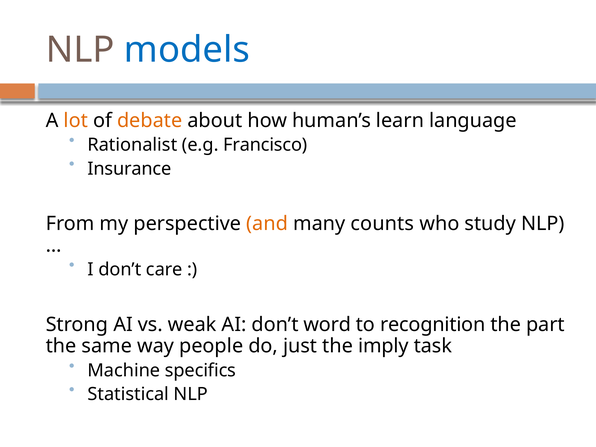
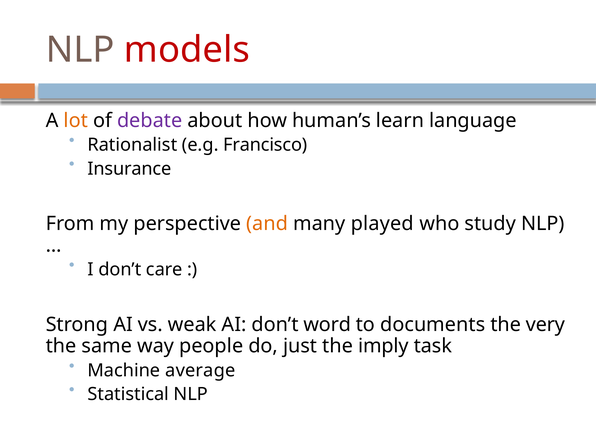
models colour: blue -> red (187, 50)
debate colour: orange -> purple (150, 121)
counts: counts -> played (382, 224)
recognition: recognition -> documents (433, 325)
part: part -> very (545, 325)
specifics: specifics -> average (200, 371)
